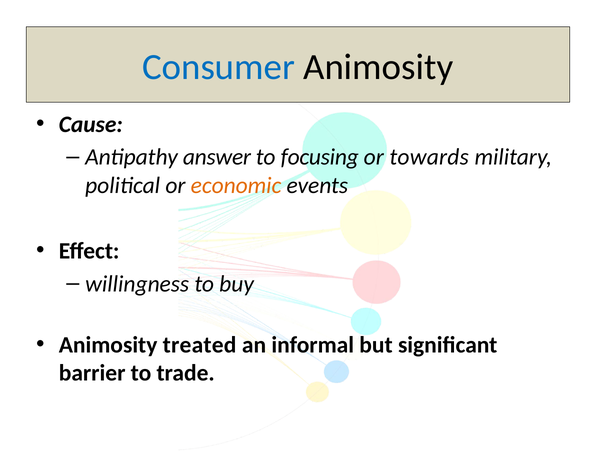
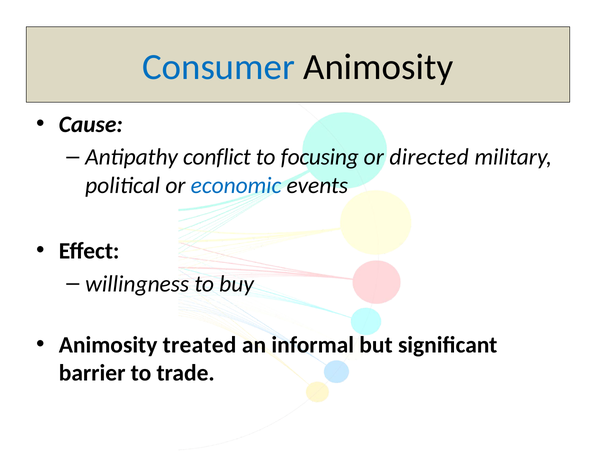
answer: answer -> conflict (217, 157)
towards: towards -> directed (429, 157)
economic colour: orange -> blue (236, 185)
